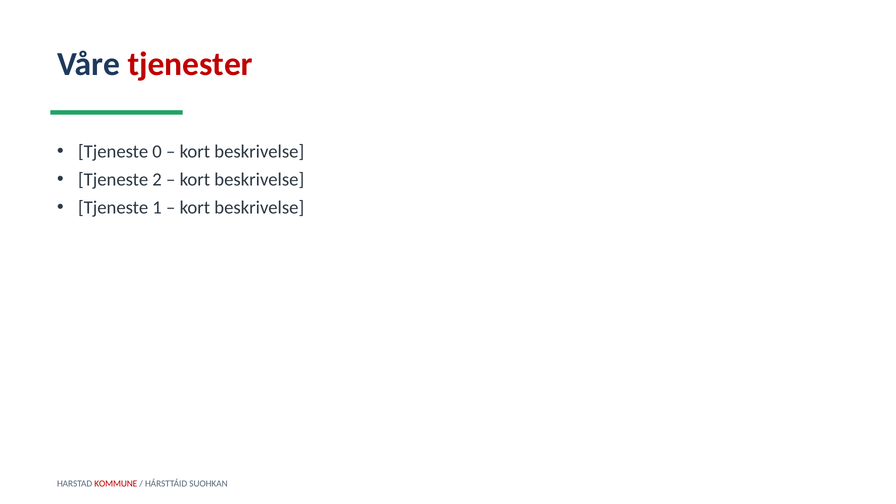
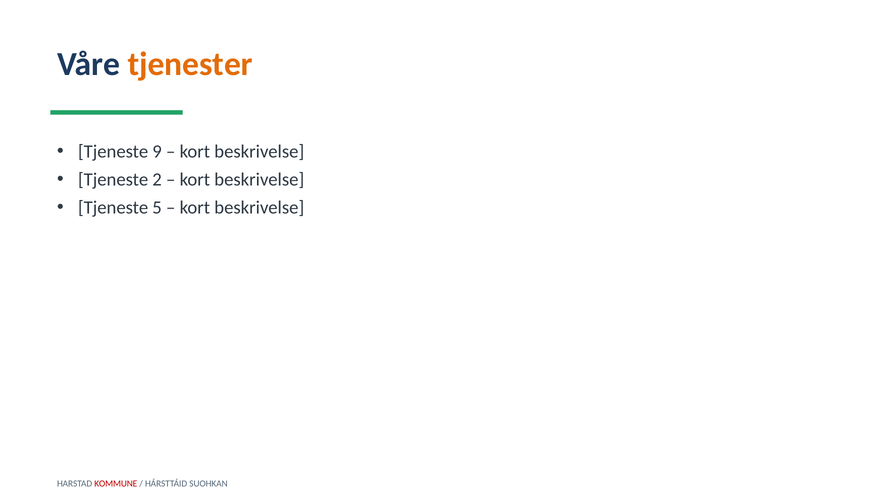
tjenester colour: red -> orange (190, 64)
0: 0 -> 9 (157, 152)
1: 1 -> 5 (157, 208)
